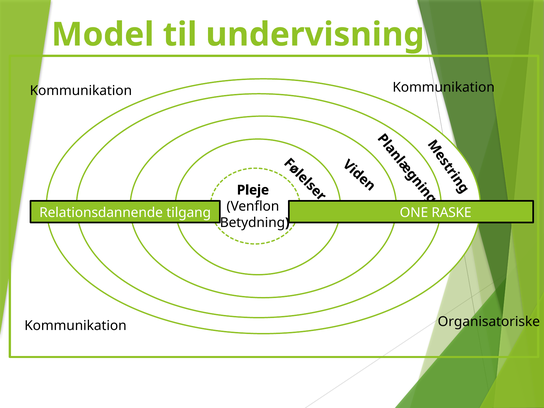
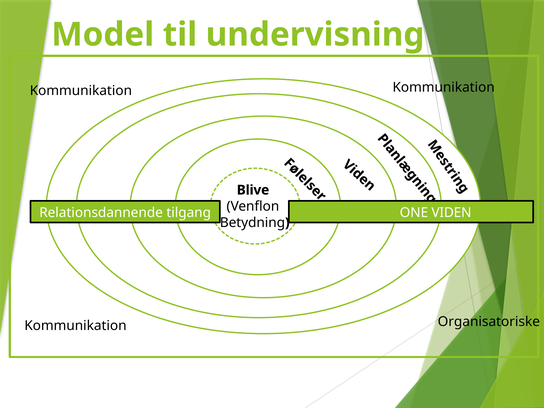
Pleje: Pleje -> Blive (253, 190)
RASKE: RASKE -> VIDEN (451, 213)
